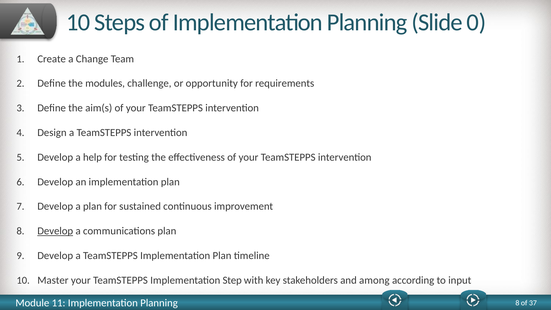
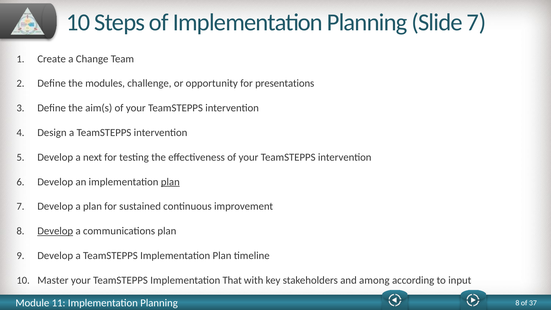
Slide 0: 0 -> 7 (476, 22)
requirements: requirements -> presentations (285, 83)
help: help -> next (93, 157)
plan underline: none -> present (170, 182)
Step: Step -> That (232, 280)
